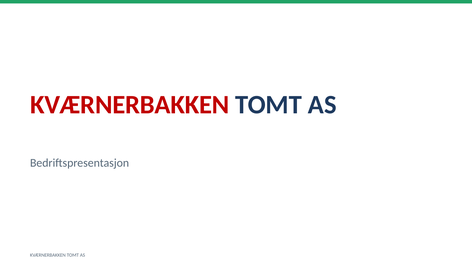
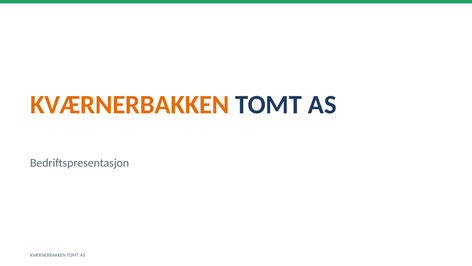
KVÆRNERBAKKEN colour: red -> orange (130, 105)
